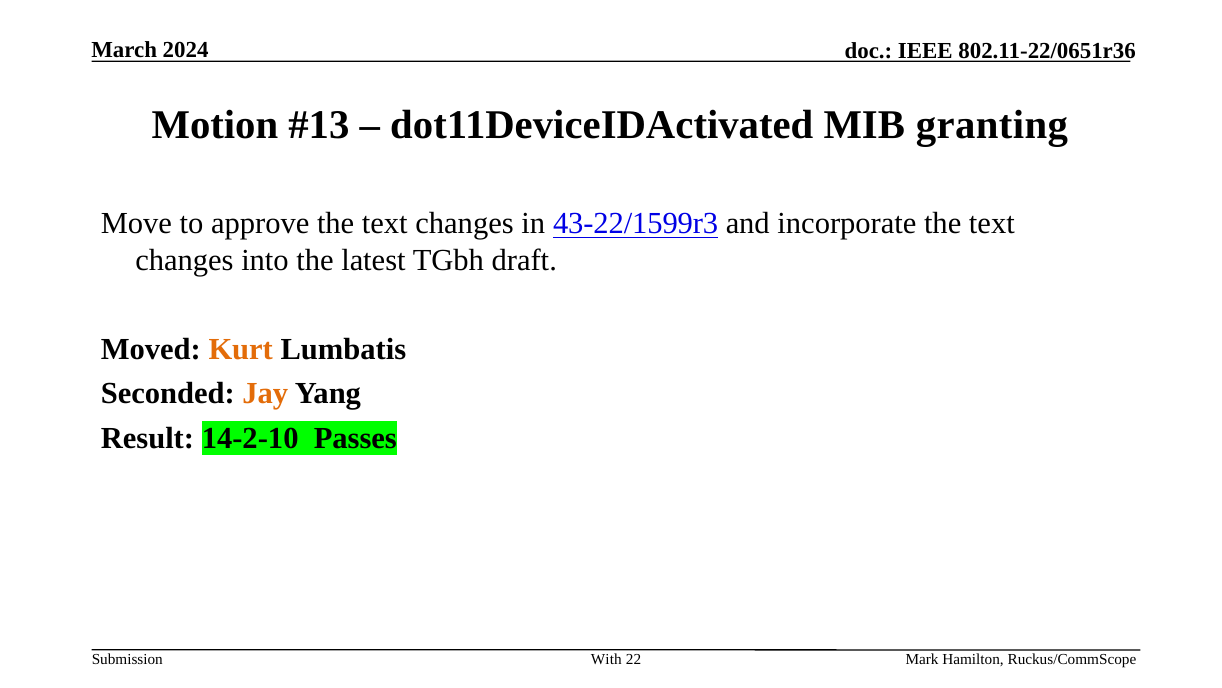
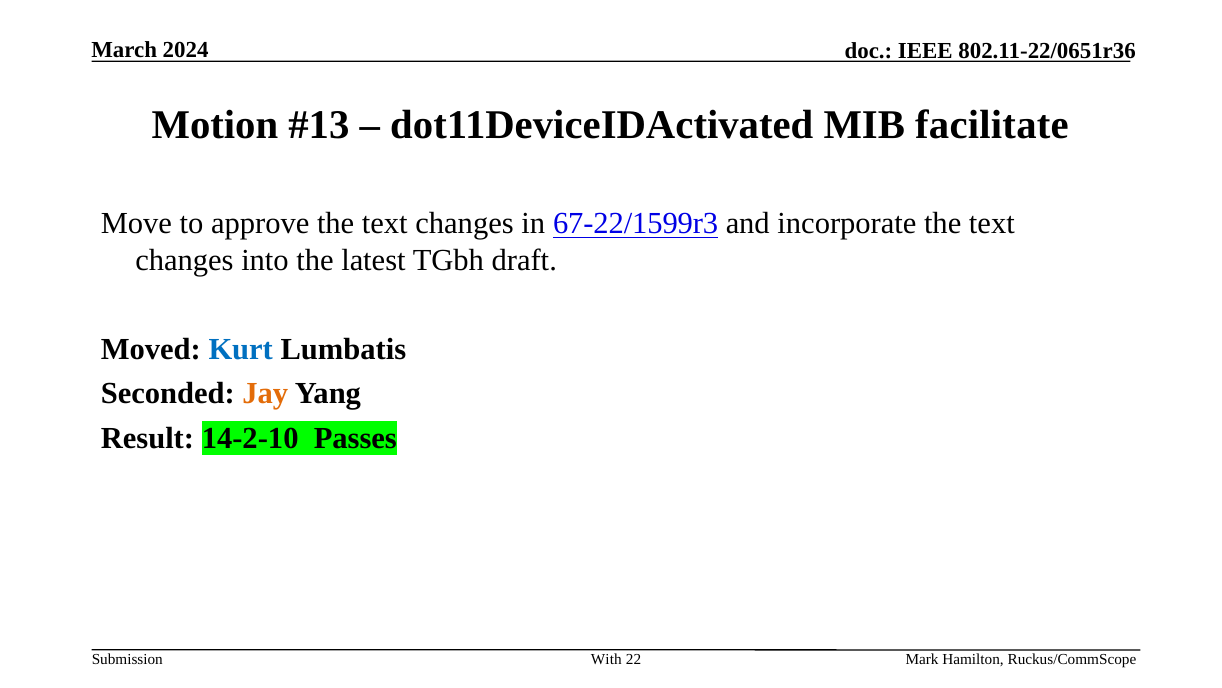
granting: granting -> facilitate (992, 125)
43-22/1599r3: 43-22/1599r3 -> 67-22/1599r3 (636, 224)
Kurt colour: orange -> blue (241, 349)
